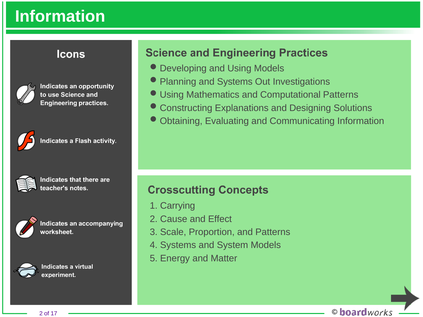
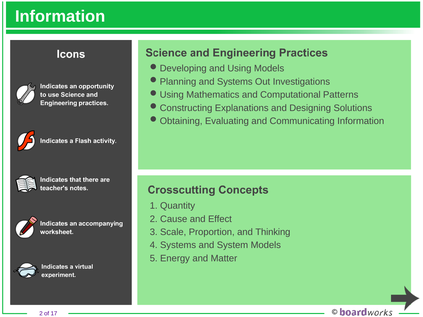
Carrying: Carrying -> Quantity (178, 206)
and Patterns: Patterns -> Thinking (273, 232)
